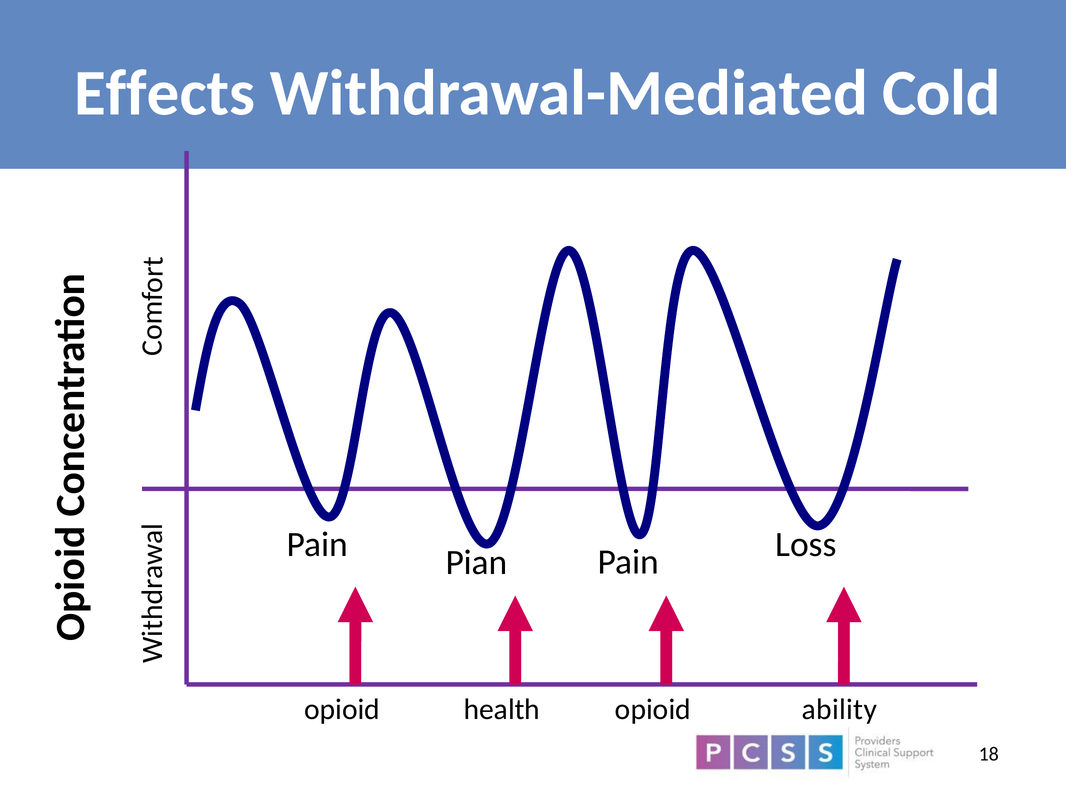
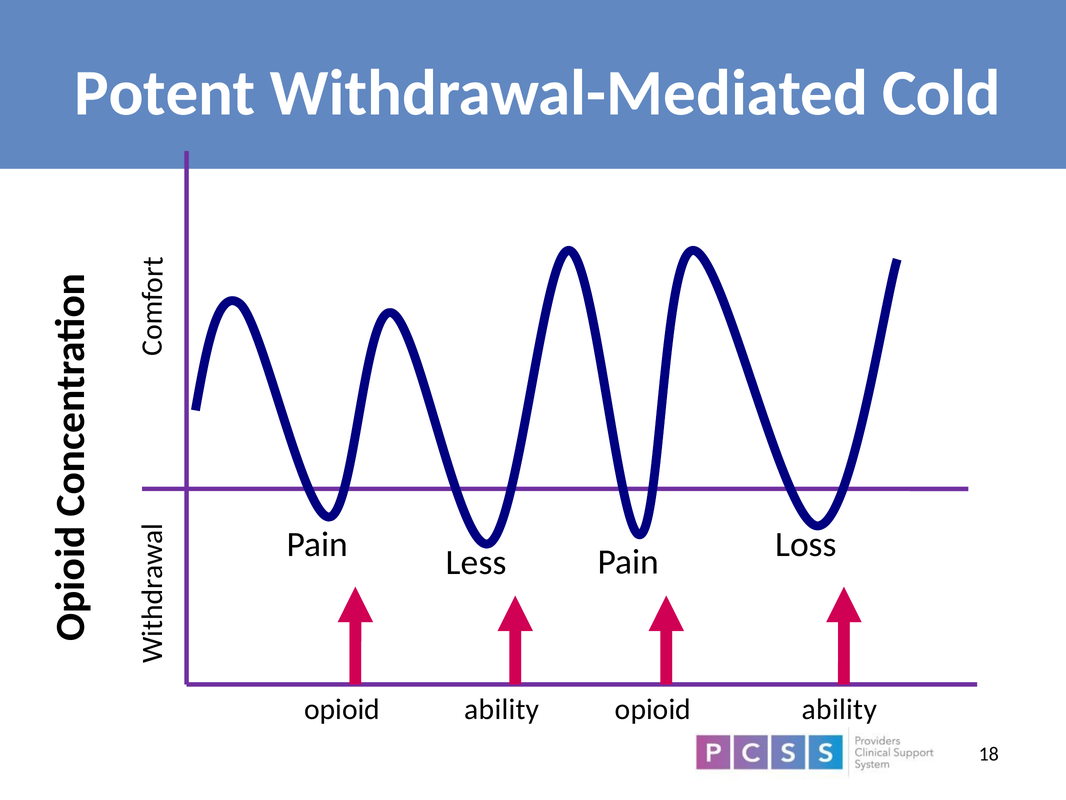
Effects: Effects -> Potent (165, 93)
Pian: Pian -> Less (476, 562)
health: health -> ability (502, 709)
